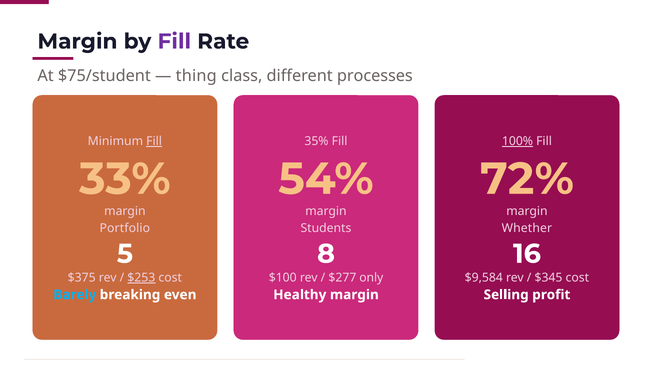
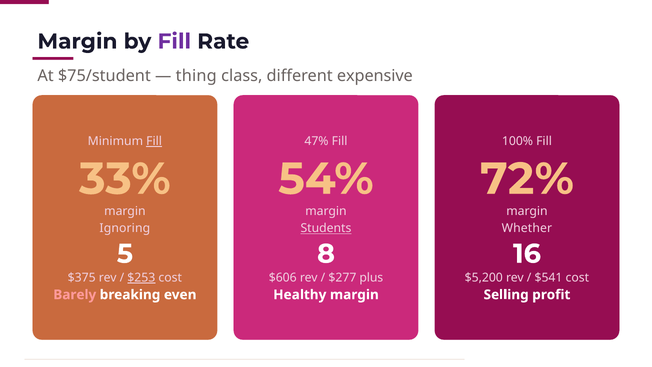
processes: processes -> expensive (375, 76)
35%: 35% -> 47% (316, 141)
100% underline: present -> none (517, 141)
Portfolio: Portfolio -> Ignoring (125, 228)
Students underline: none -> present (326, 228)
$100: $100 -> $606 (283, 278)
only: only -> plus (371, 278)
$9,584: $9,584 -> $5,200 (484, 278)
$345: $345 -> $541 (548, 278)
Barely colour: light blue -> pink (75, 295)
